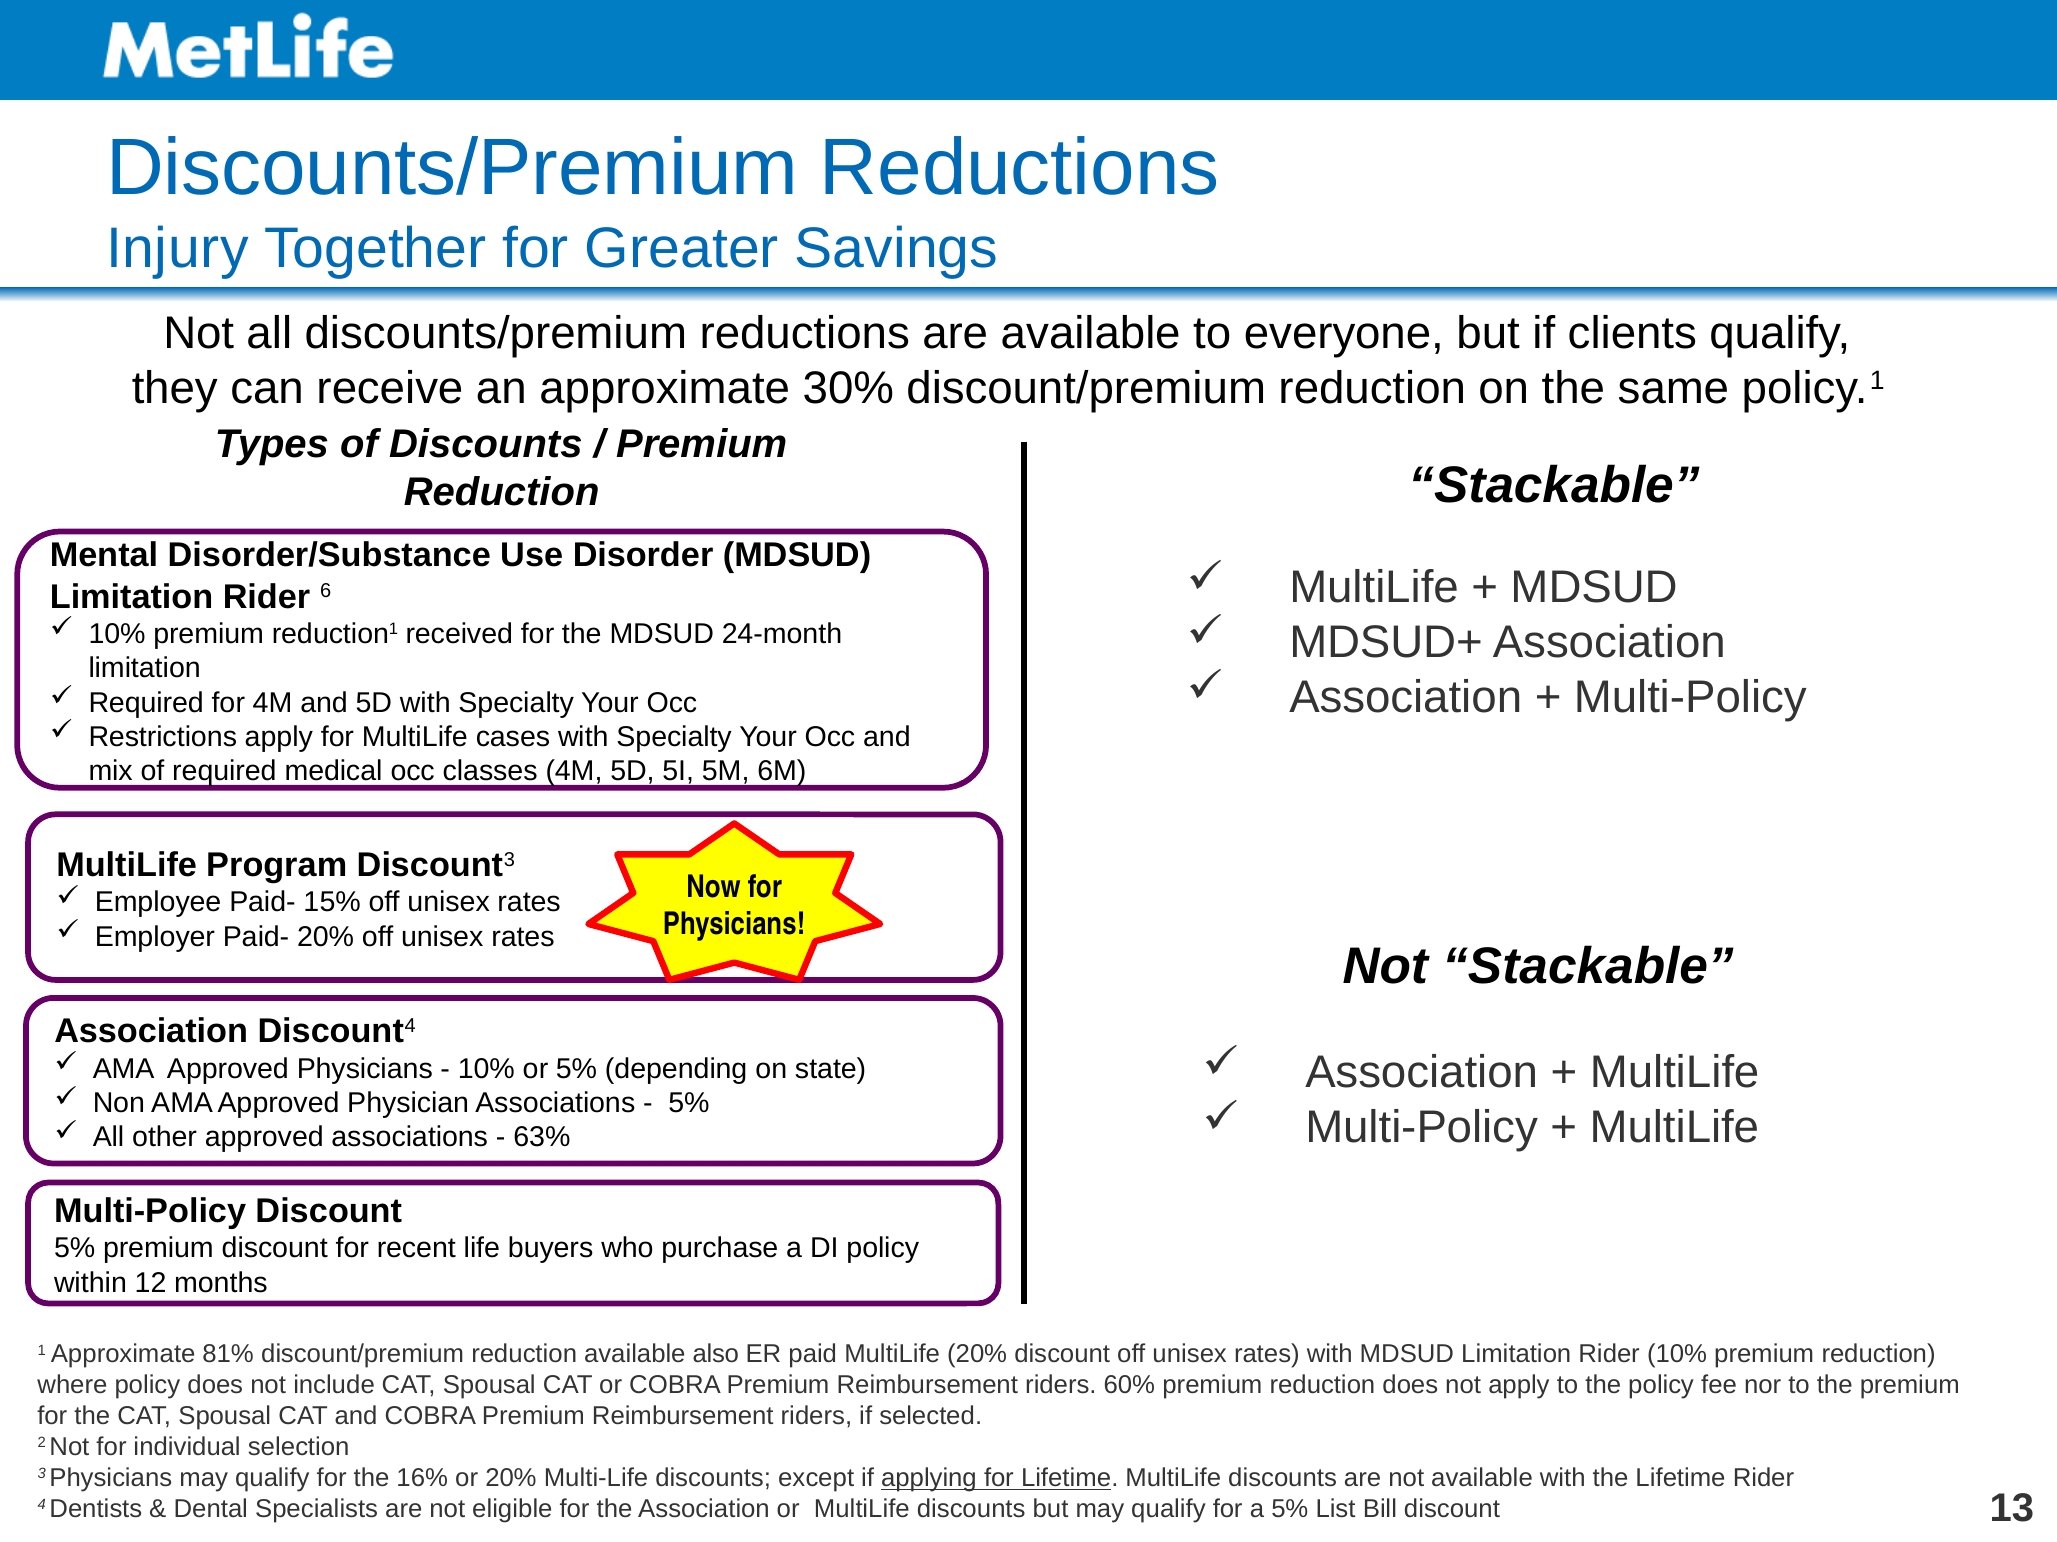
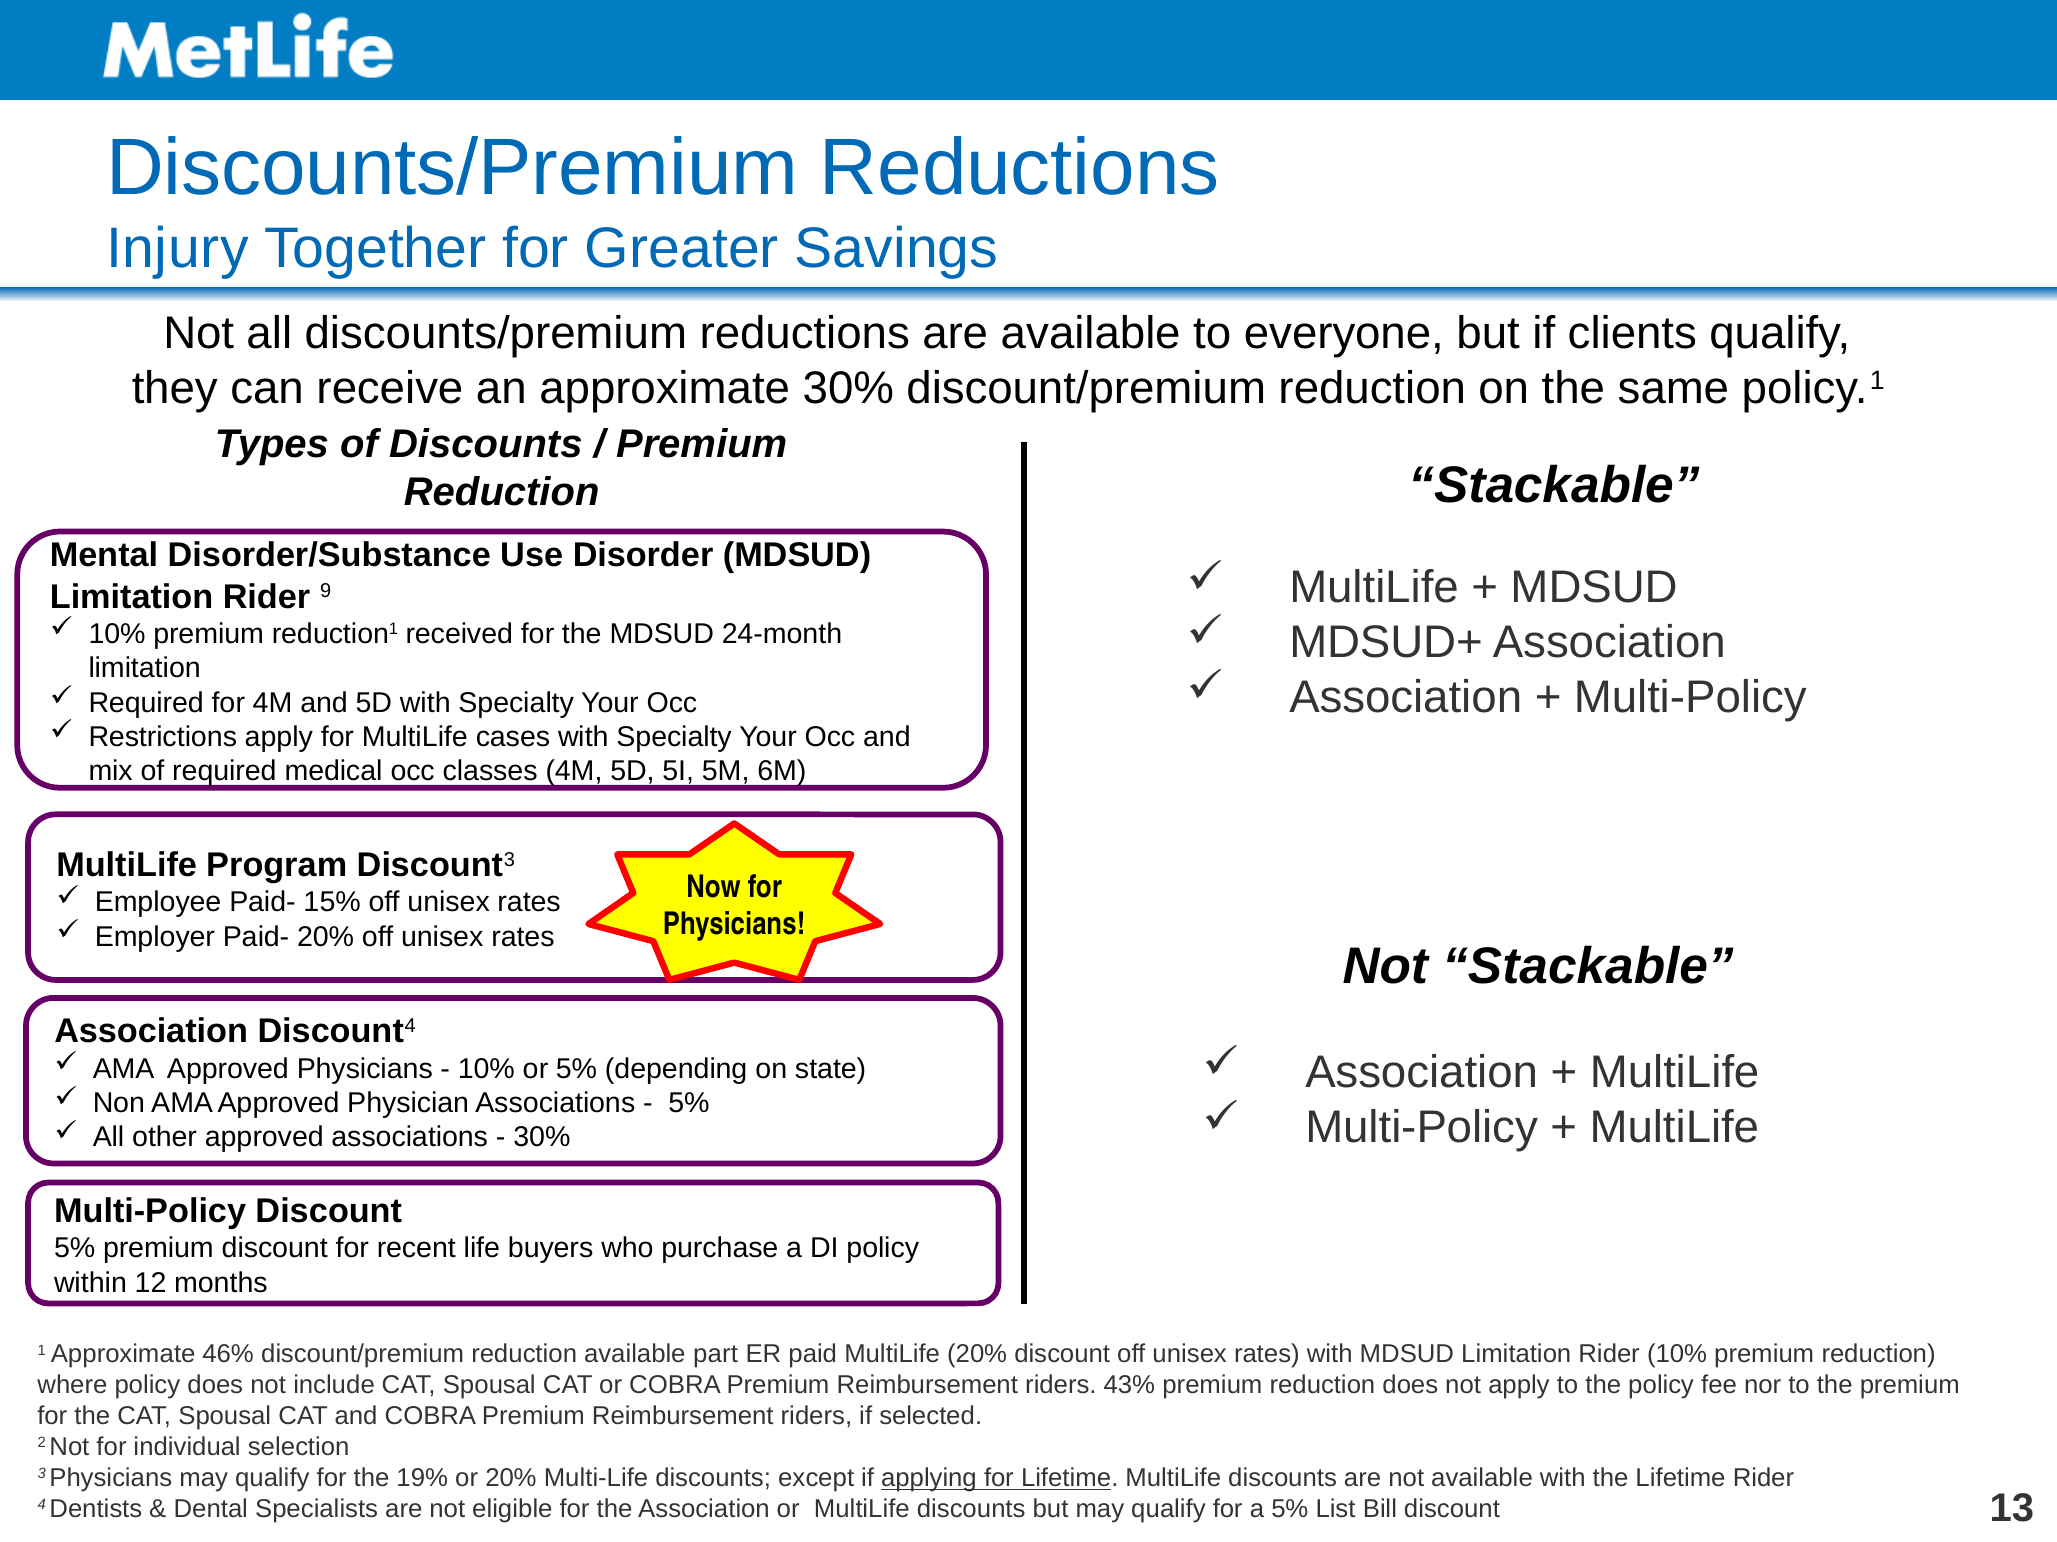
6: 6 -> 9 (326, 591)
63%: 63% -> 30% (542, 1138)
81%: 81% -> 46% (228, 1355)
also: also -> part (716, 1355)
60%: 60% -> 43% (1129, 1386)
16%: 16% -> 19% (422, 1479)
